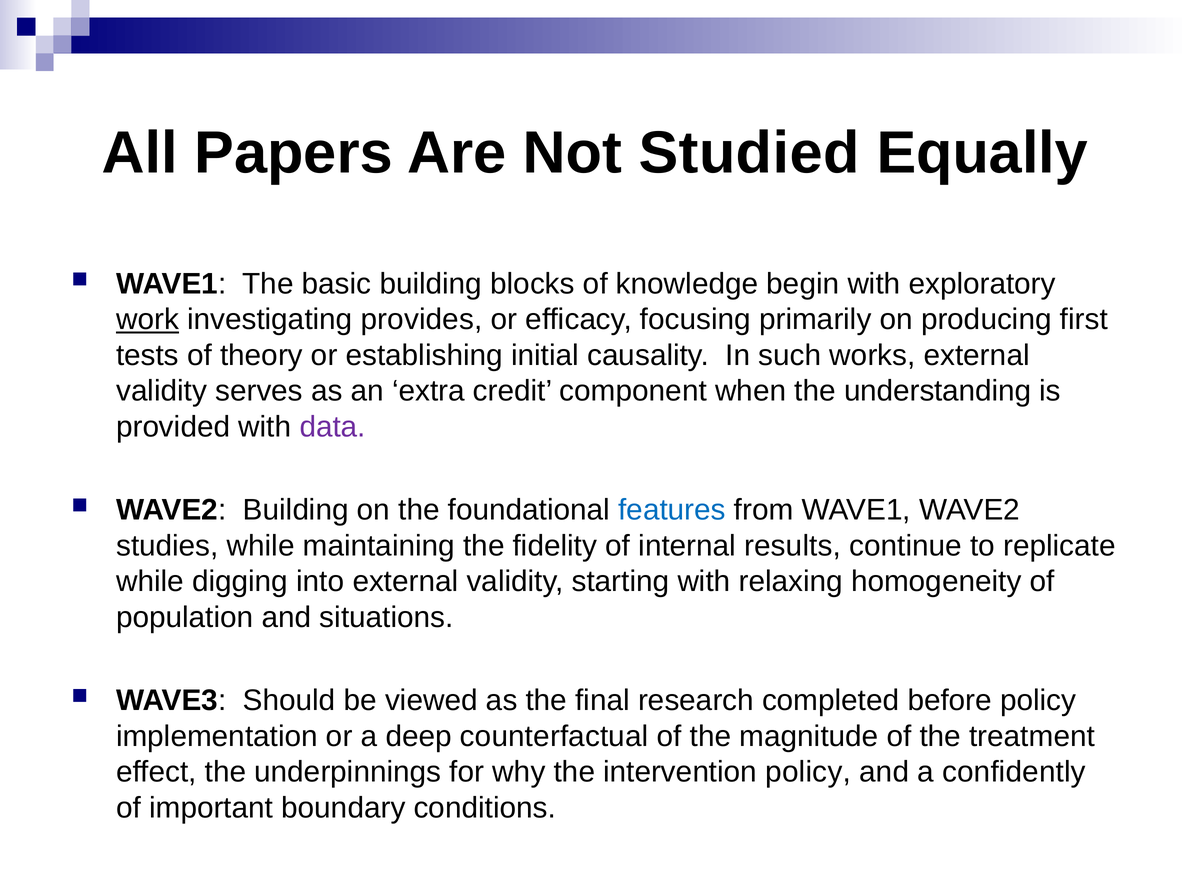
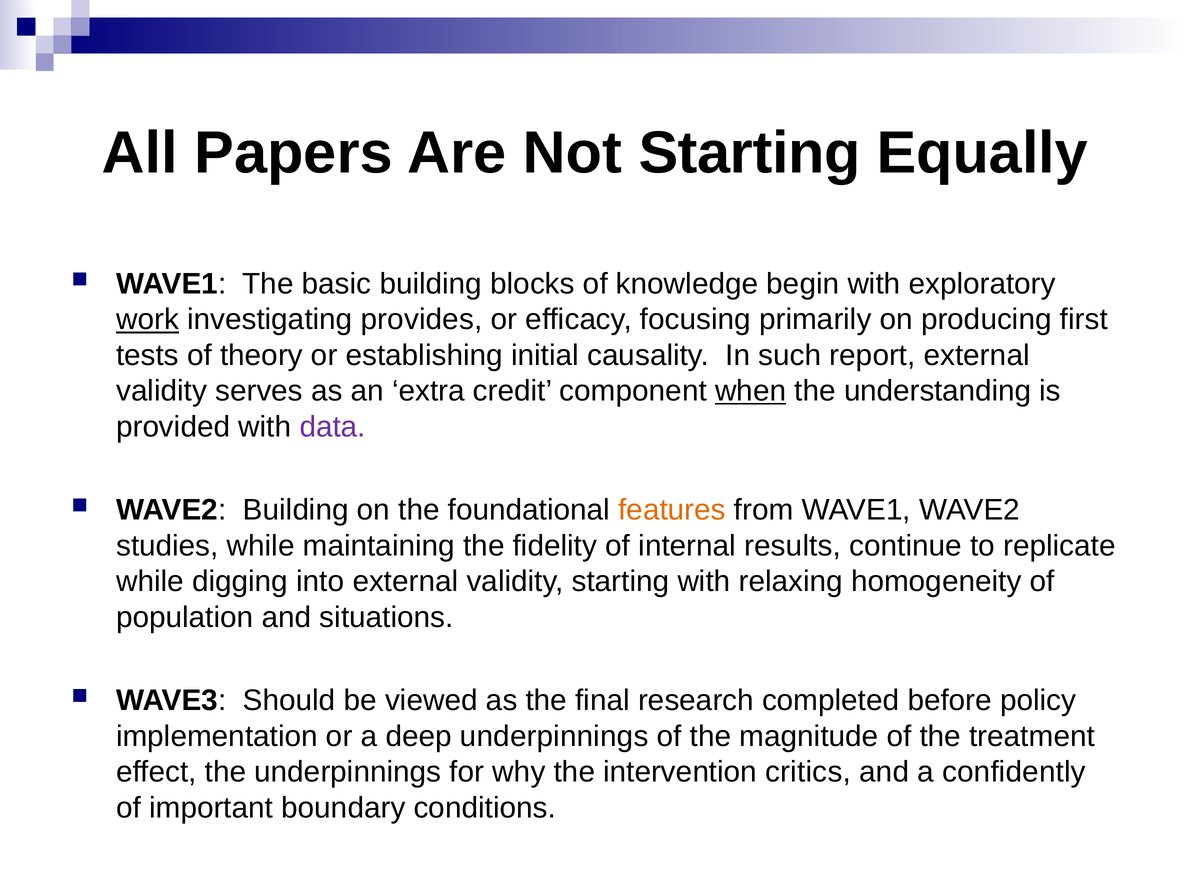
Not Studied: Studied -> Starting (750, 153)
works: works -> report (872, 355)
when underline: none -> present (751, 391)
features colour: blue -> orange (672, 510)
deep counterfactual: counterfactual -> underpinnings (554, 737)
intervention policy: policy -> critics (808, 772)
